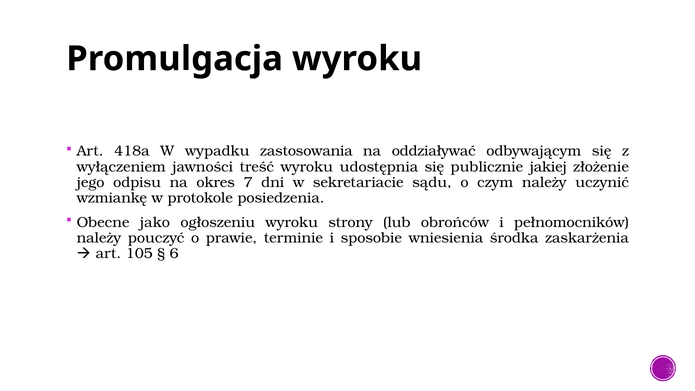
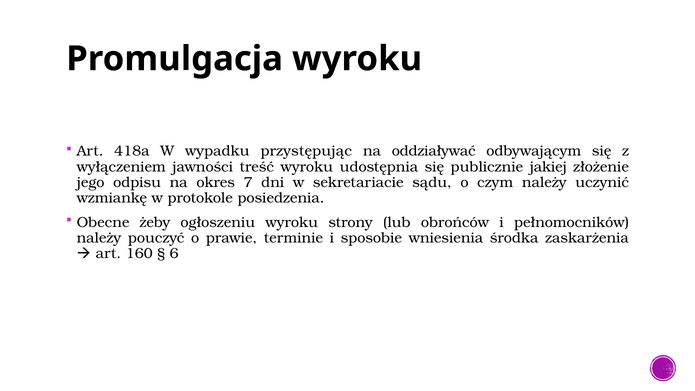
zastosowania: zastosowania -> przystępując (306, 151)
jako: jako -> żeby (155, 222)
105: 105 -> 160 (139, 254)
